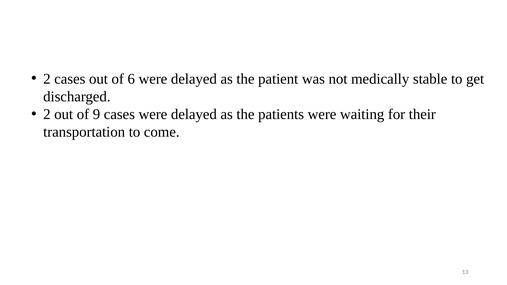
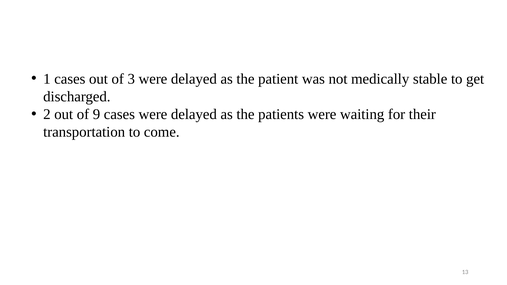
2: 2 -> 1 (47, 79)
6: 6 -> 3 (131, 79)
